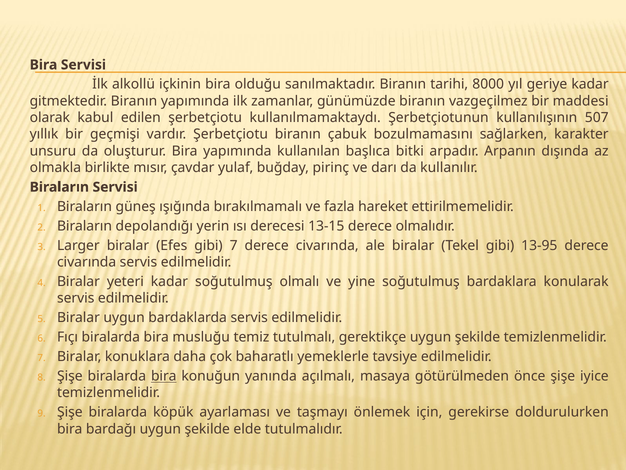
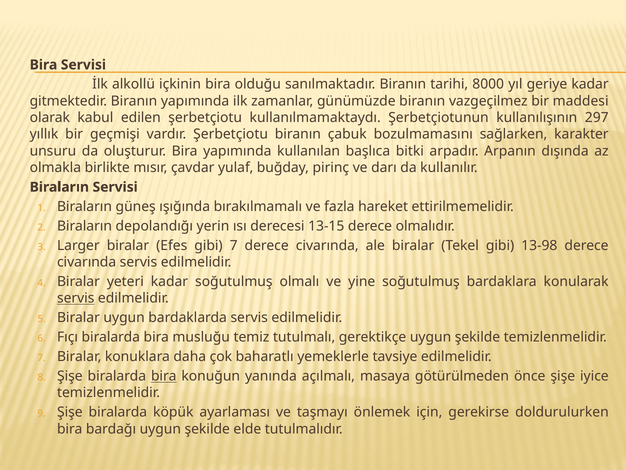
507: 507 -> 297 (597, 117)
13-95: 13-95 -> 13-98 (539, 245)
servis underline: none -> present (76, 298)
